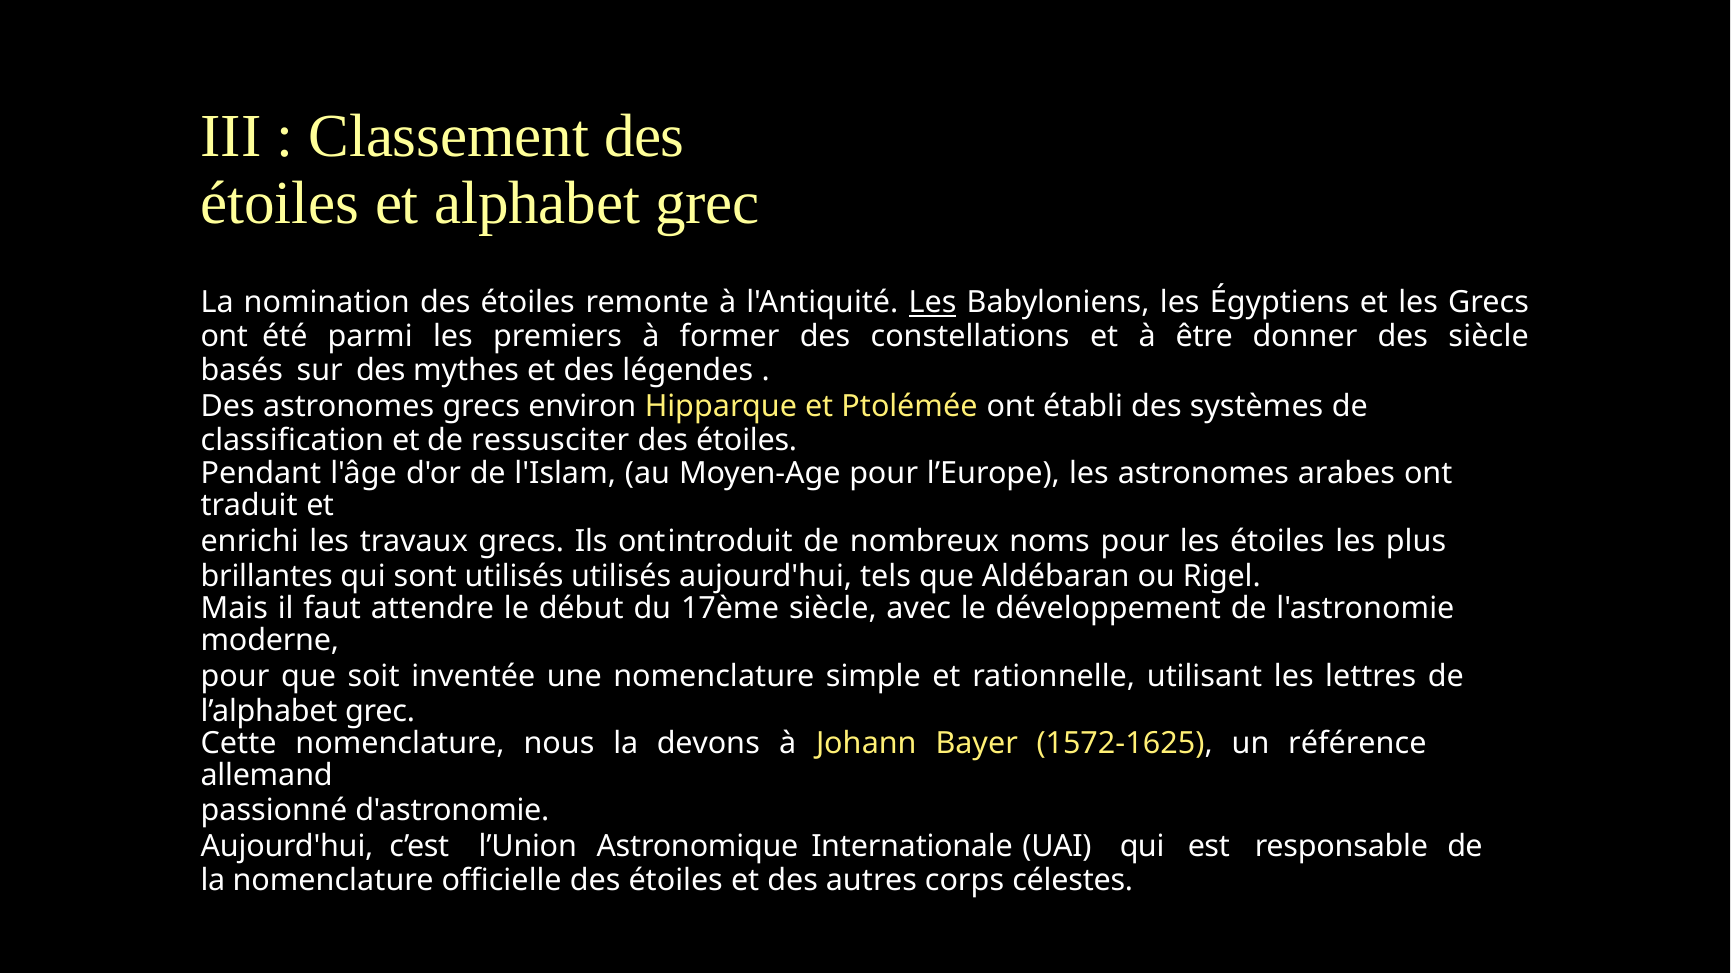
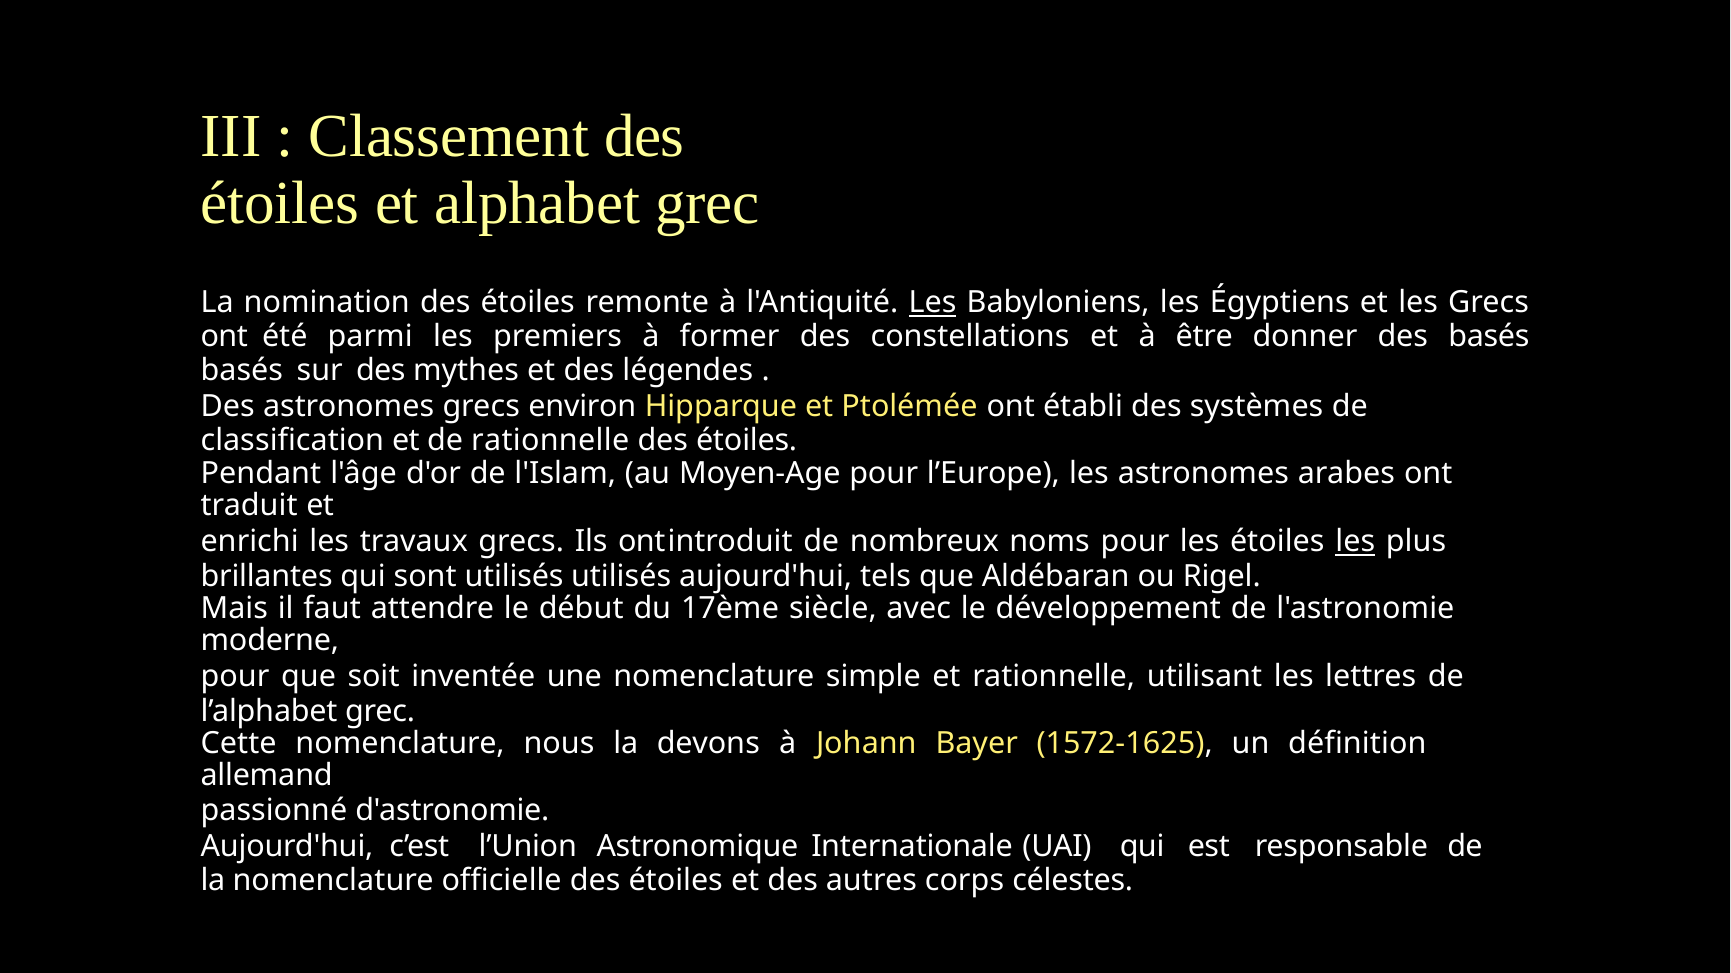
des siècle: siècle -> basés (1489, 336)
de ressusciter: ressusciter -> rationnelle (550, 441)
les underline: none -> present (1355, 541)
référence: référence -> définition (1357, 743)
